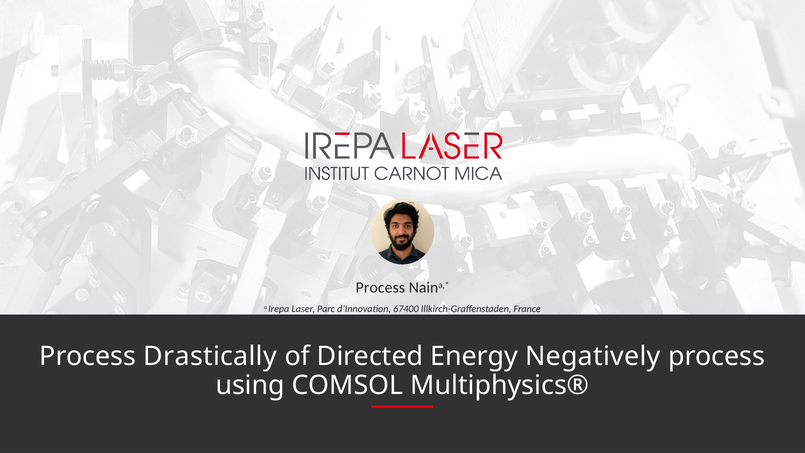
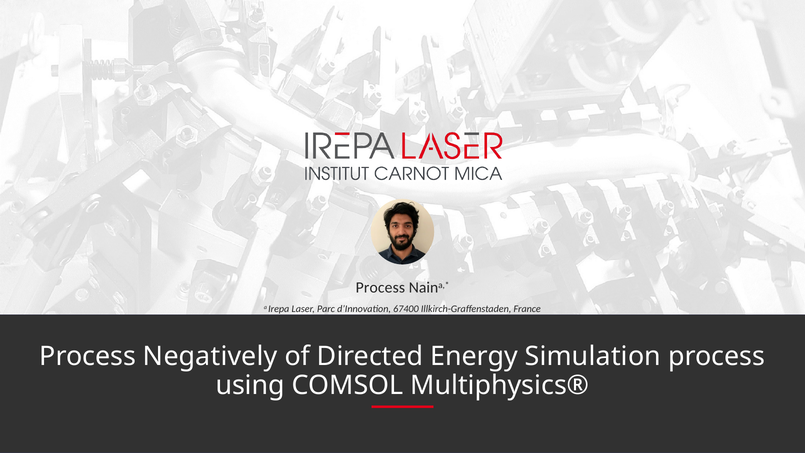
Drastically: Drastically -> Negatively (210, 356)
Negatively: Negatively -> Simulation (593, 356)
